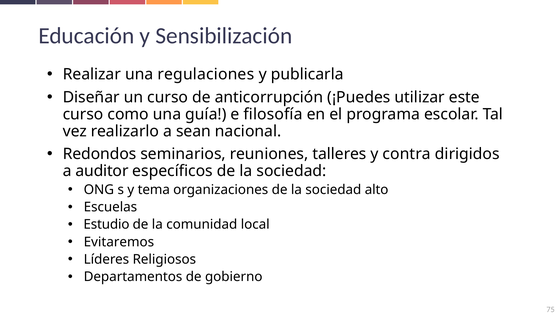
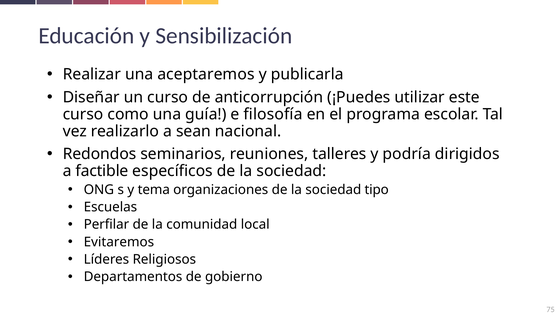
regulaciones: regulaciones -> aceptaremos (206, 74)
contra: contra -> podría (407, 154)
auditor: auditor -> factible (102, 171)
alto: alto -> tipo (377, 189)
Estudio: Estudio -> Perfilar (106, 224)
